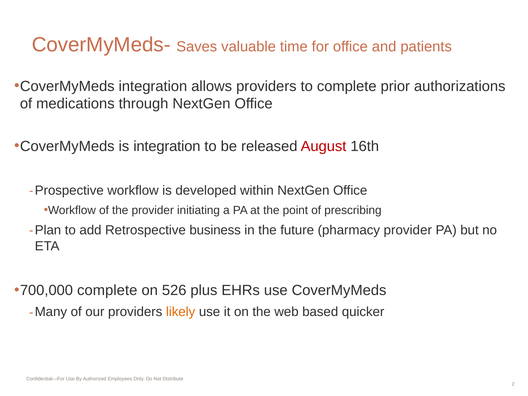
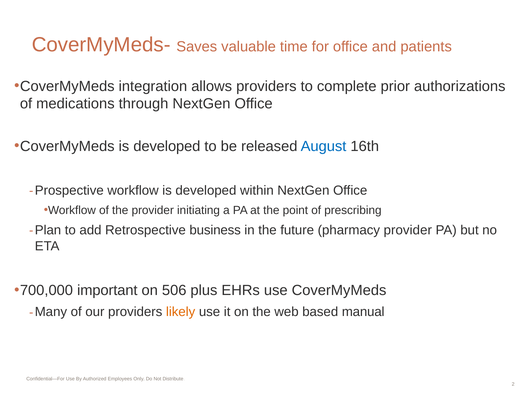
CoverMyMeds is integration: integration -> developed (167, 146)
August colour: red -> blue (324, 146)
complete: complete -> important (107, 290)
526: 526 -> 506 (174, 290)
quicker: quicker -> manual (363, 312)
